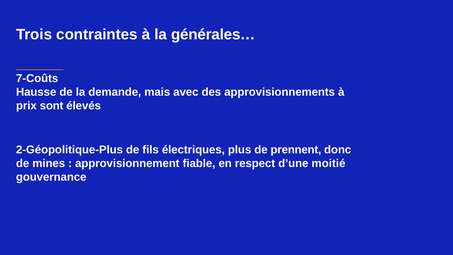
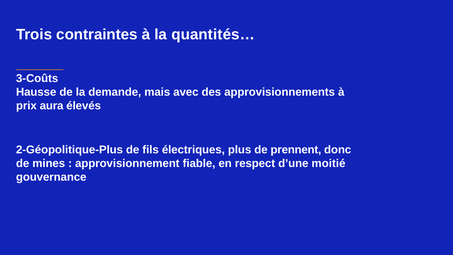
générales…: générales… -> quantités… (213, 35)
7-Coûts: 7-Coûts -> 3-Coûts (37, 78)
sont: sont -> aura (52, 106)
